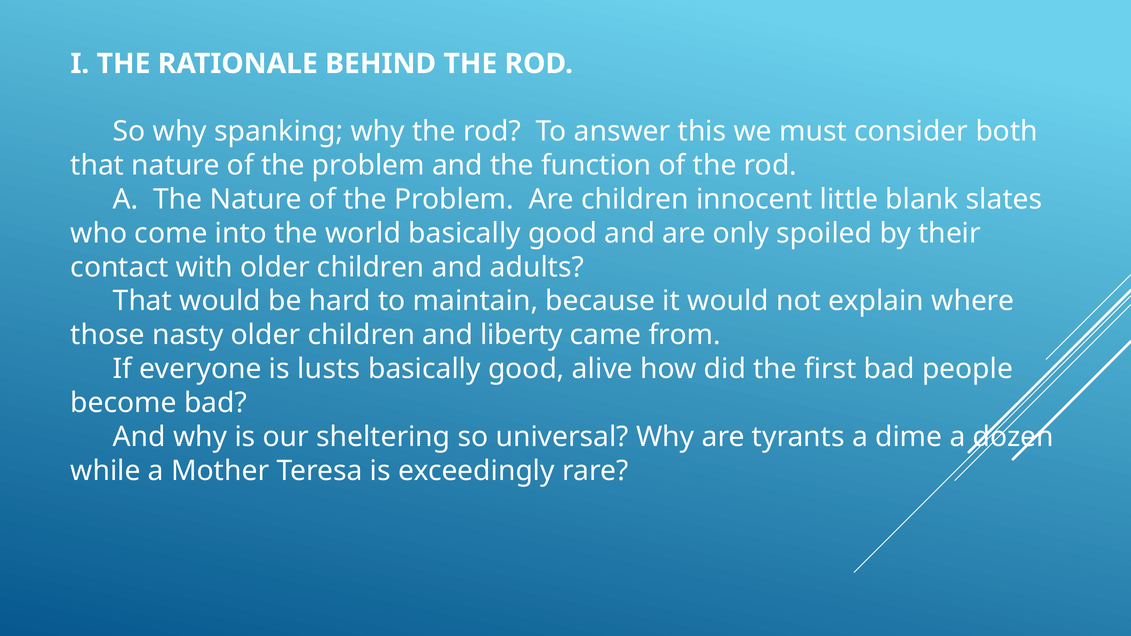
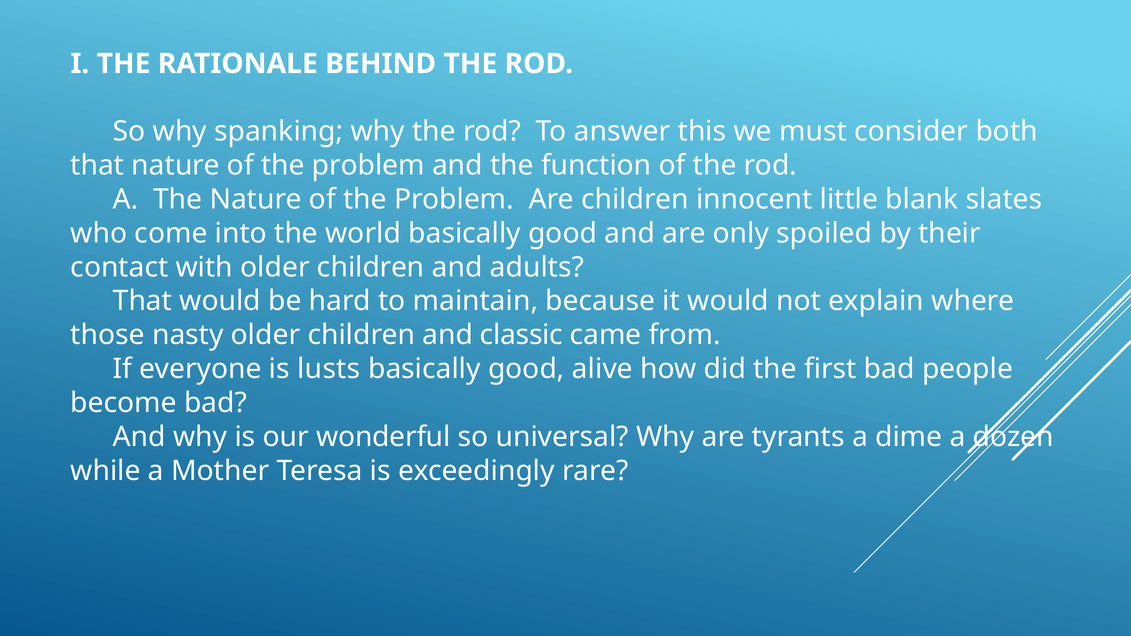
liberty: liberty -> classic (521, 335)
sheltering: sheltering -> wonderful (383, 437)
